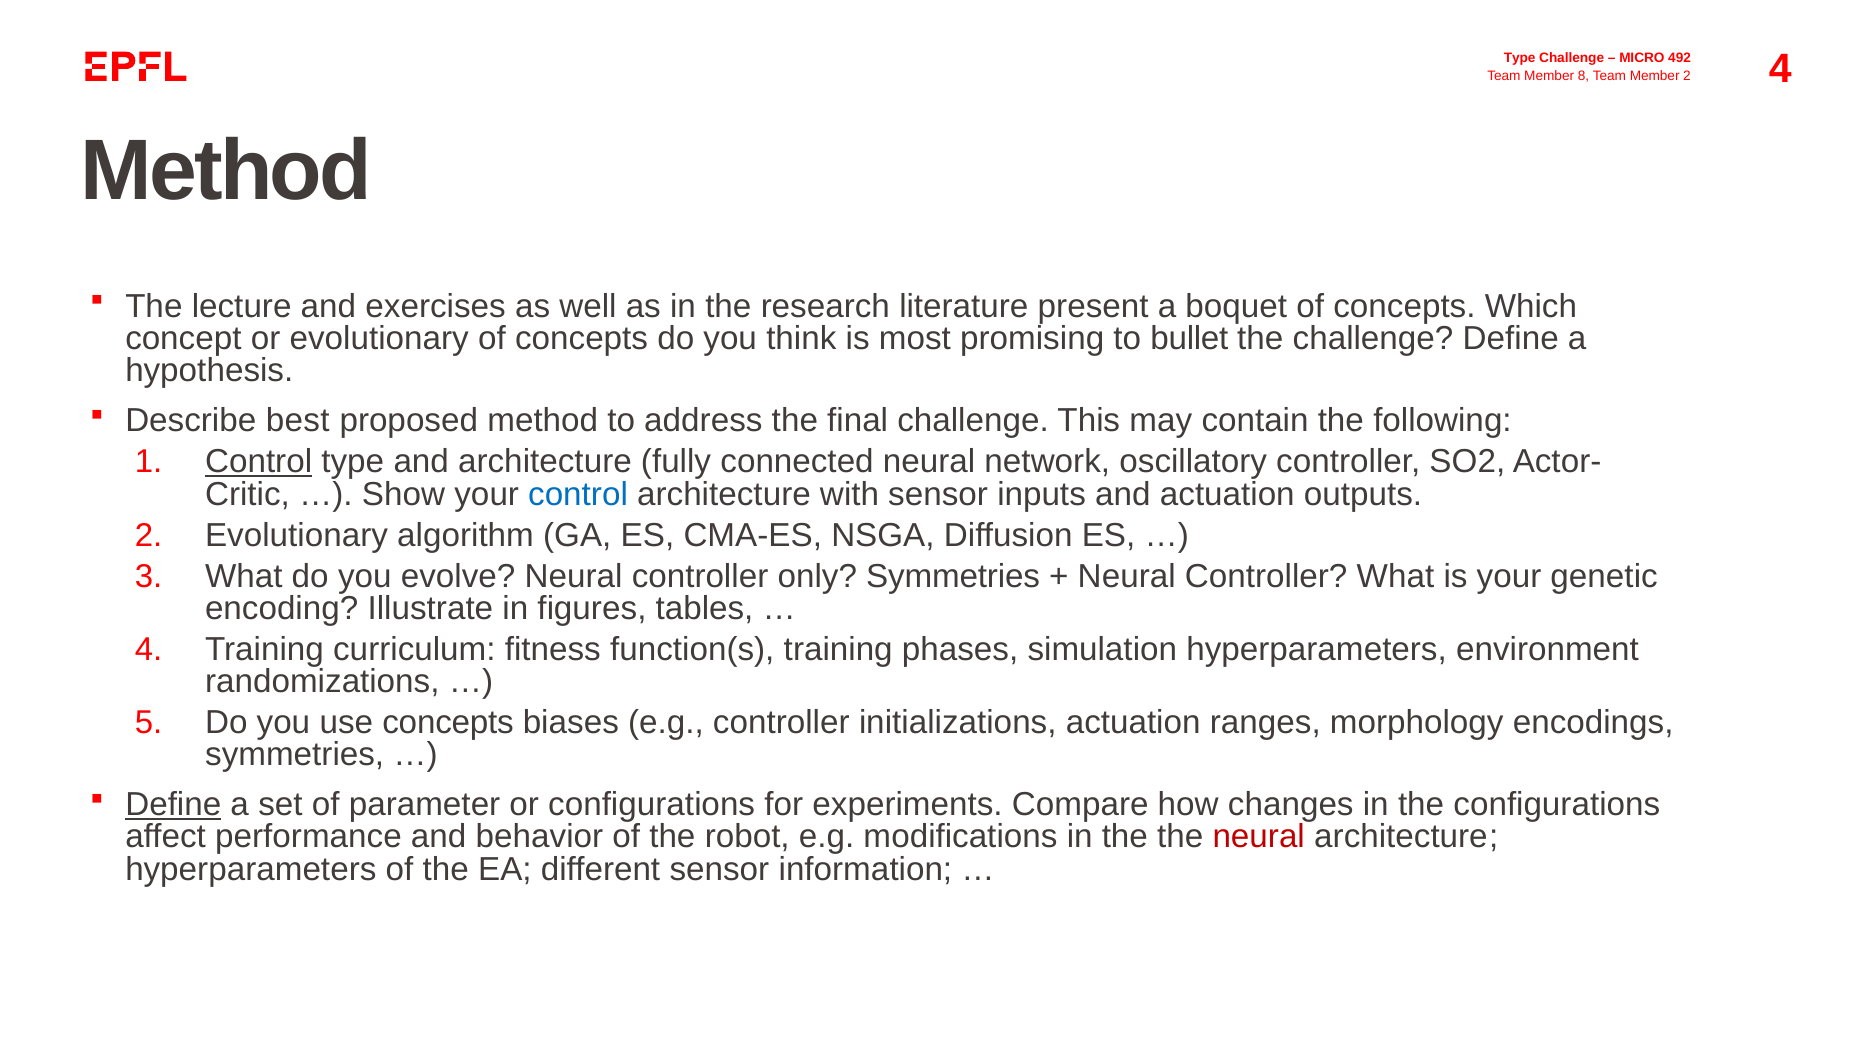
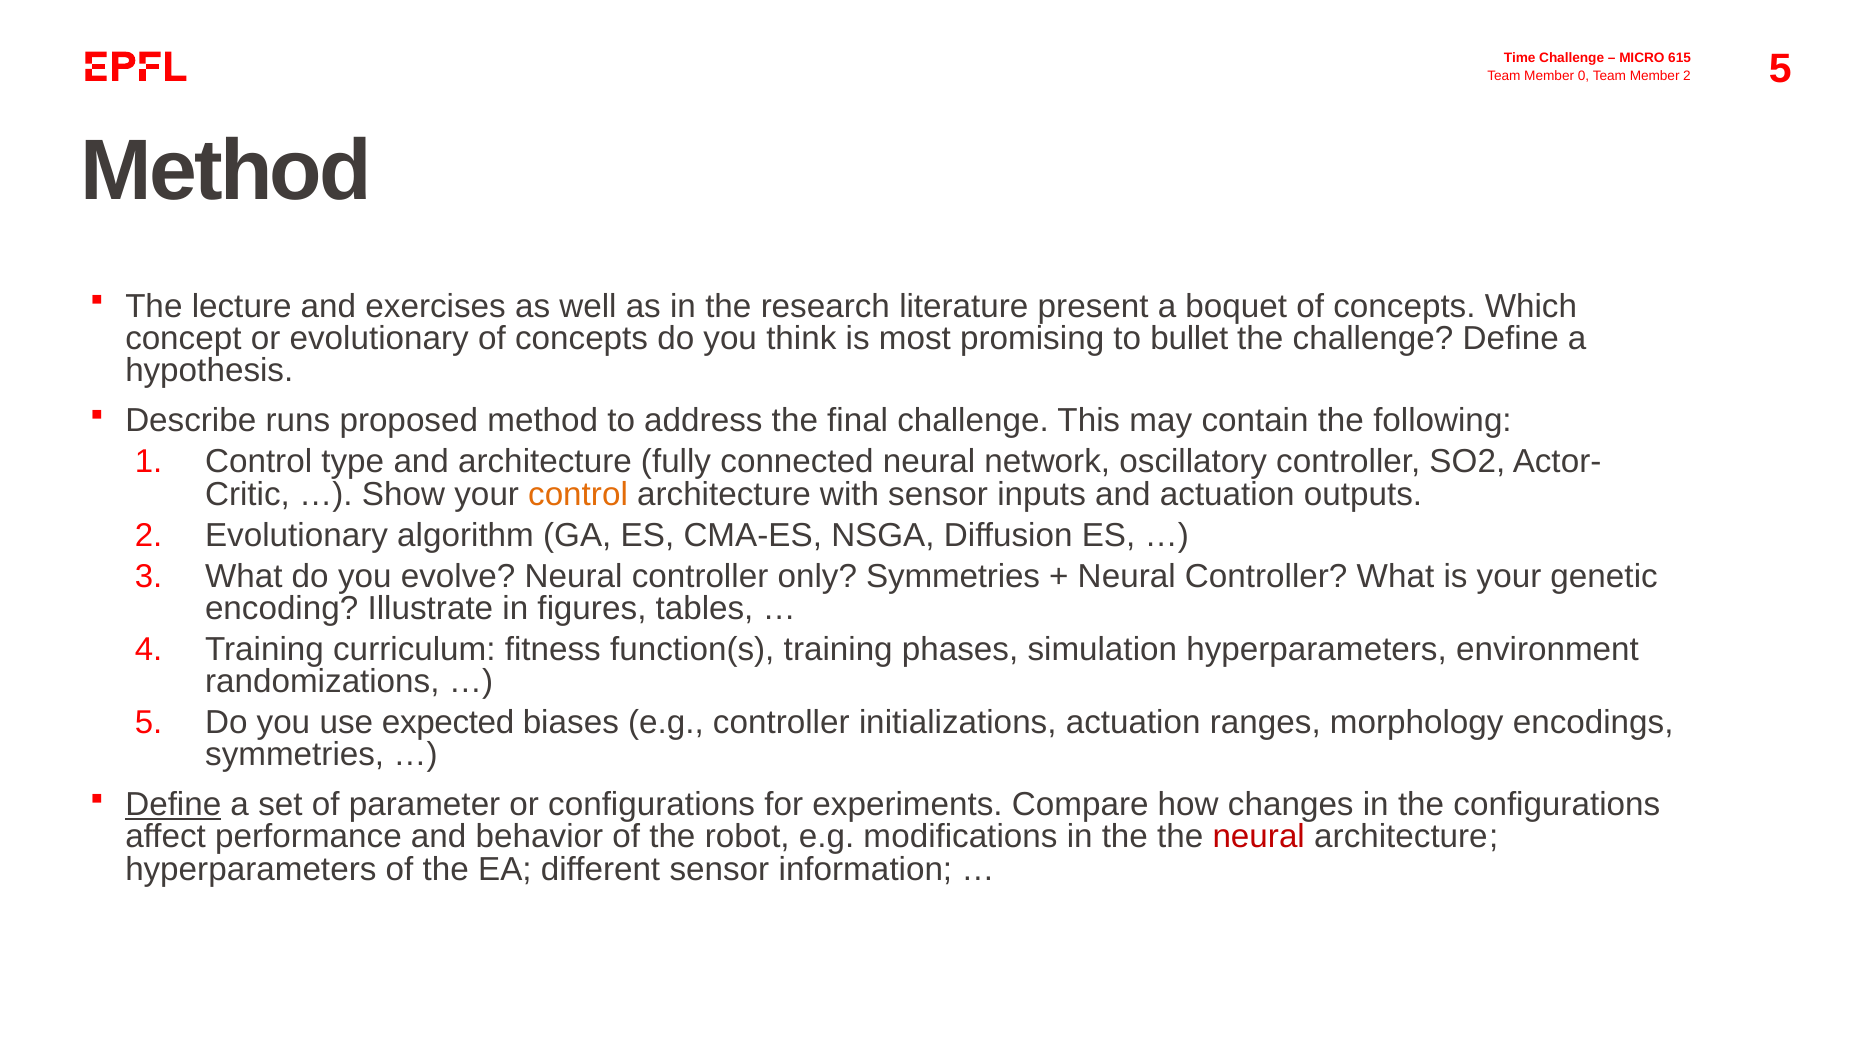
Type: Type -> Time (1520, 58)
492: 492 -> 615 (1680, 58)
8: 8 -> 0 (1584, 76)
2 4: 4 -> 5 (1780, 69)
best: best -> runs (298, 421)
Control underline: present -> none (259, 462)
control colour: blue -> orange (578, 494)
use concepts: concepts -> expected (448, 723)
